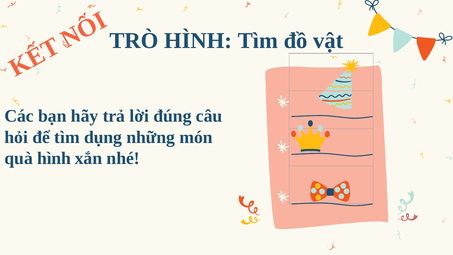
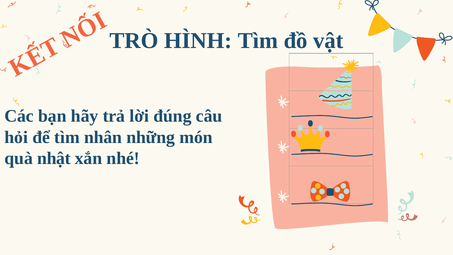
dụng: dụng -> nhân (103, 137)
quà hình: hình -> nhật (54, 158)
